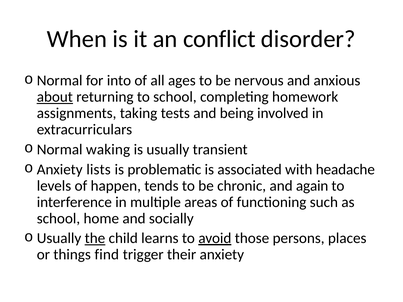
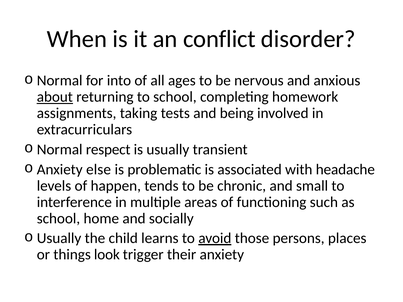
waking: waking -> respect (108, 150)
lists: lists -> else (99, 170)
again: again -> small (312, 186)
the underline: present -> none (95, 238)
find: find -> look (107, 255)
